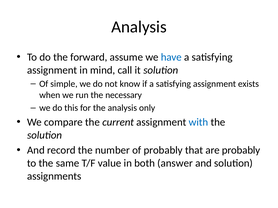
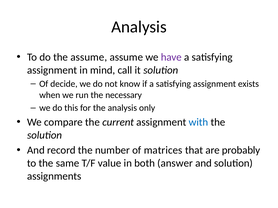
the forward: forward -> assume (89, 57)
have colour: blue -> purple (171, 57)
simple: simple -> decide (64, 84)
of probably: probably -> matrices (163, 151)
